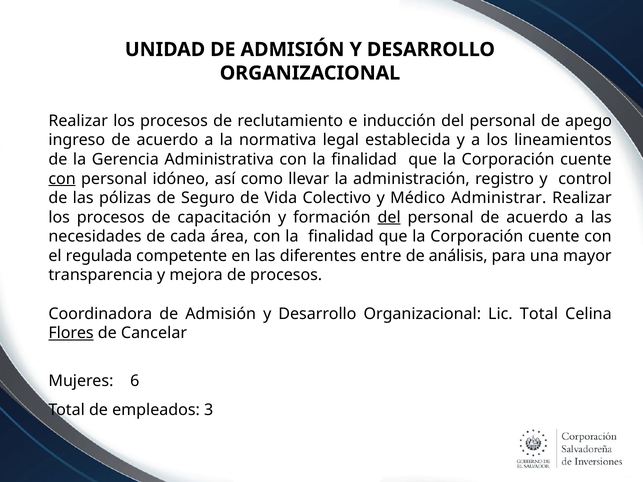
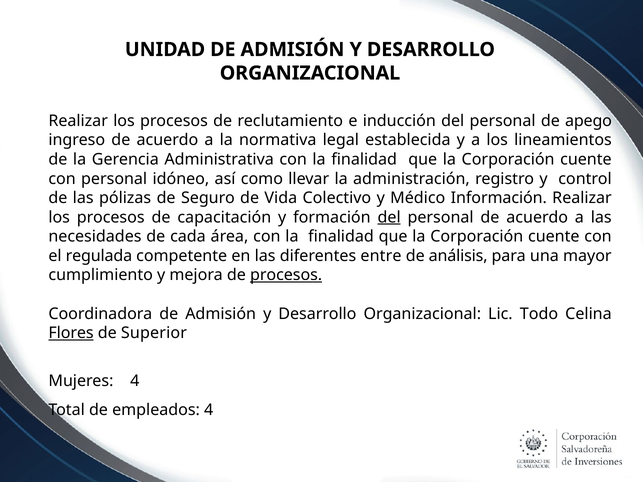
con underline: present -> none (62, 179)
Administrar: Administrar -> Información (499, 198)
transparencia: transparencia -> cumplimiento (101, 275)
procesos underline: none -> present (286, 275)
Lic Total: Total -> Todo (539, 314)
Cancelar: Cancelar -> Superior (154, 333)
Mujeres 6: 6 -> 4 (135, 381)
empleados 3: 3 -> 4 (209, 410)
